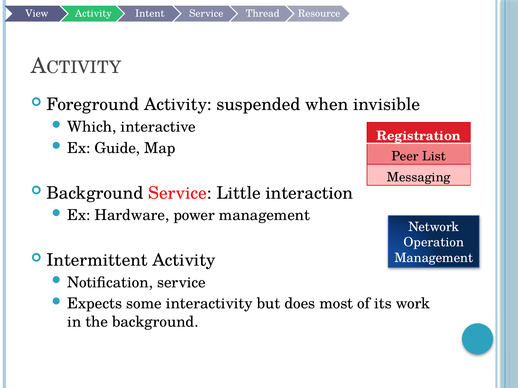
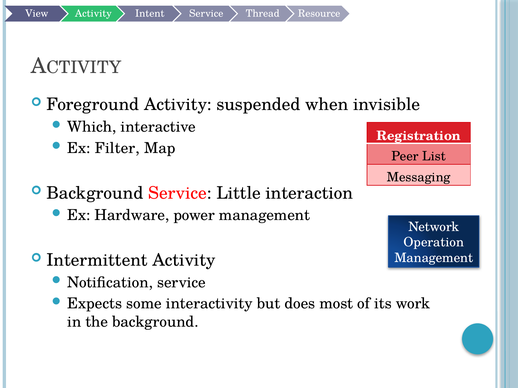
Guide: Guide -> Filter (117, 148)
